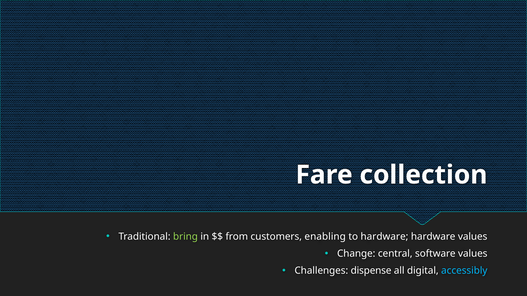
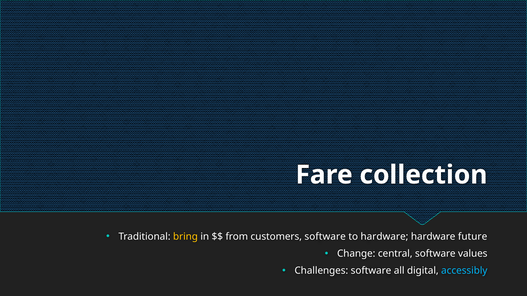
bring colour: light green -> yellow (185, 237)
customers enabling: enabling -> software (325, 237)
hardware values: values -> future (473, 237)
Challenges dispense: dispense -> software (371, 271)
